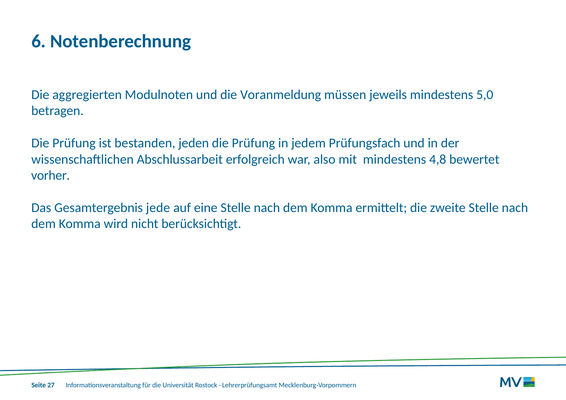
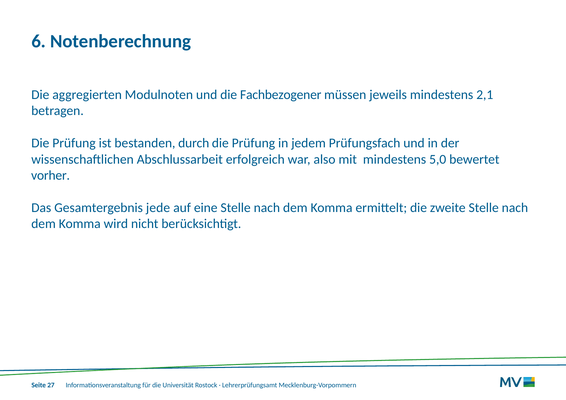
Voranmeldung: Voranmeldung -> Fachbezogener (281, 95)
5,0: 5,0 -> 2,1 (485, 95)
jeden: jeden -> durch (194, 143)
4,8: 4,8 -> 5,0 (438, 159)
